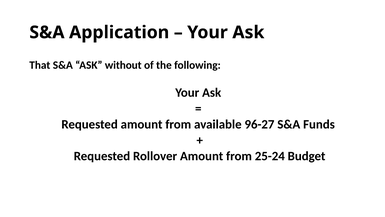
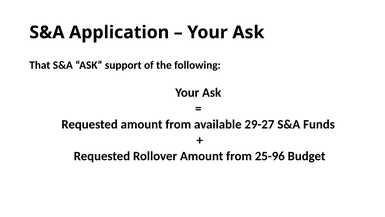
without: without -> support (123, 65)
96-27: 96-27 -> 29-27 (259, 124)
25-24: 25-24 -> 25-96 (270, 156)
